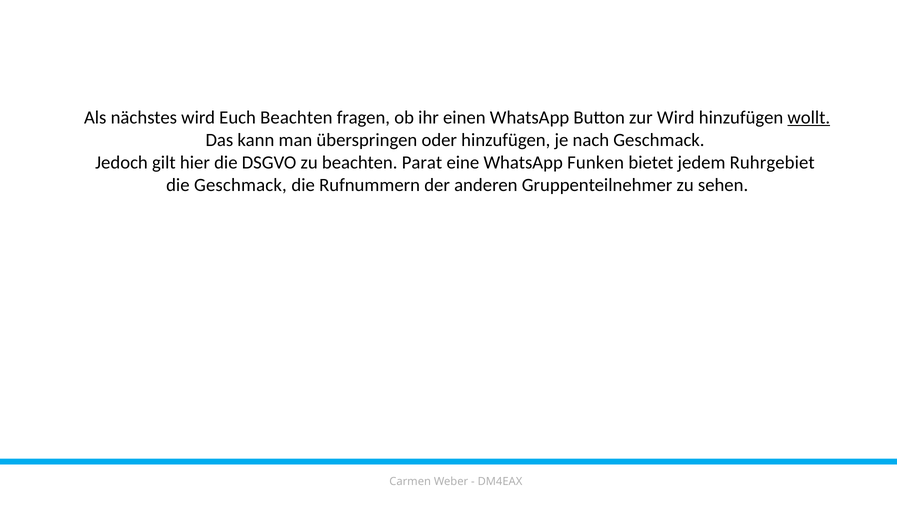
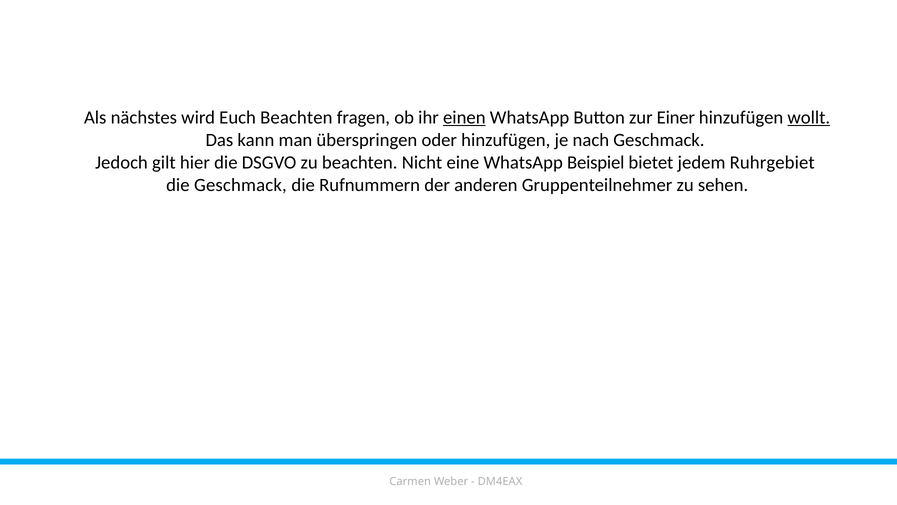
einen underline: none -> present (464, 117)
zur Wird: Wird -> Einer (676, 117)
Parat: Parat -> Nicht (422, 162)
Funken: Funken -> Beispiel (596, 162)
